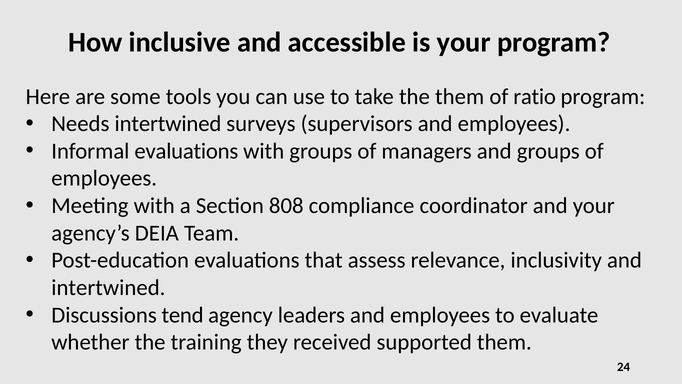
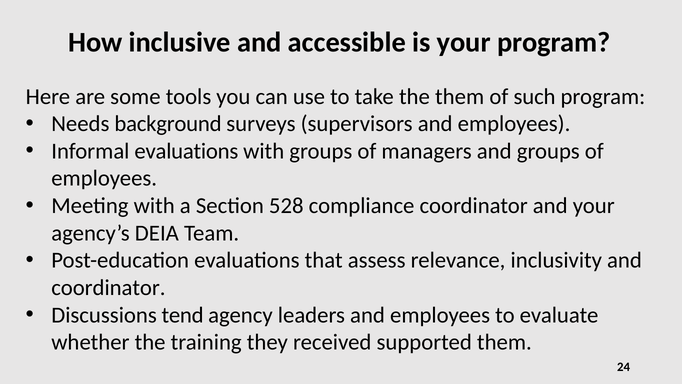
ratio: ratio -> such (535, 96)
Needs intertwined: intertwined -> background (168, 124)
808: 808 -> 528 (286, 206)
intertwined: intertwined -> coordinator (108, 287)
